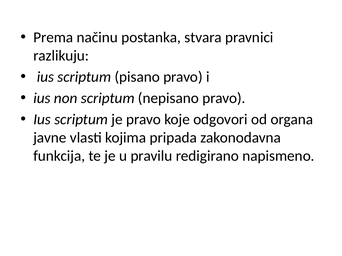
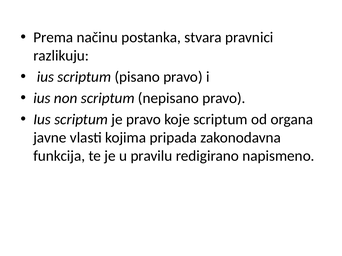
koje odgovori: odgovori -> scriptum (220, 120)
